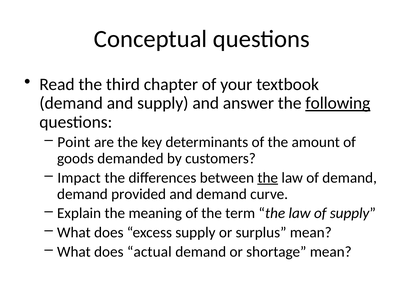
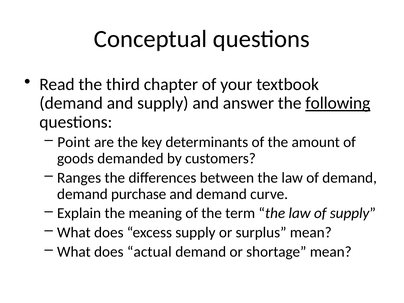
Impact: Impact -> Ranges (79, 178)
the underline: present -> none (268, 178)
provided: provided -> purchase (139, 194)
